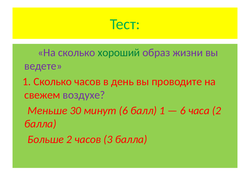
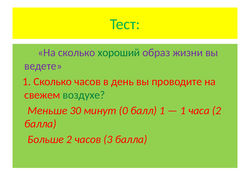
воздухе colour: purple -> green (84, 95)
минут 6: 6 -> 0 (123, 110)
6: 6 -> 1 (183, 110)
